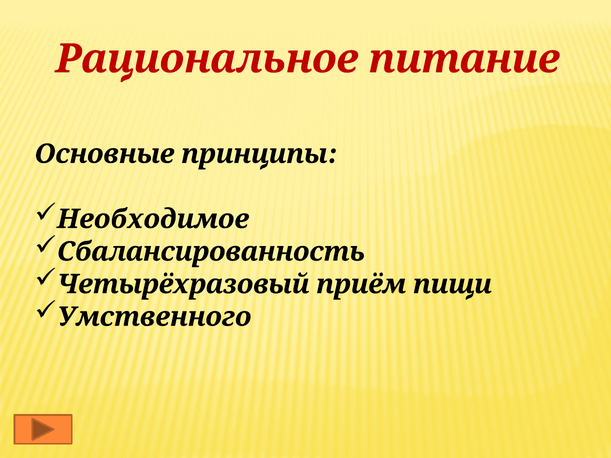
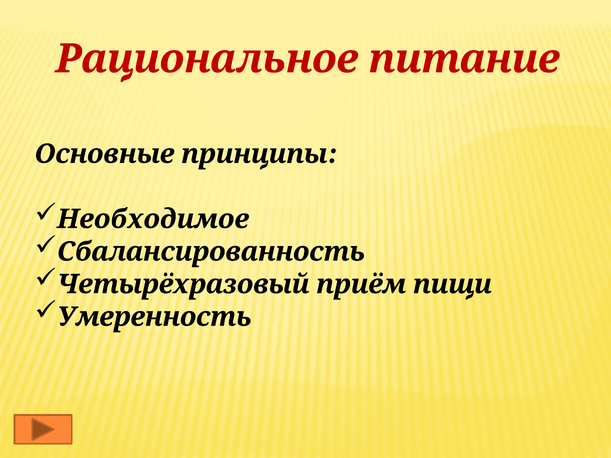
Умственного: Умственного -> Умеренность (154, 317)
